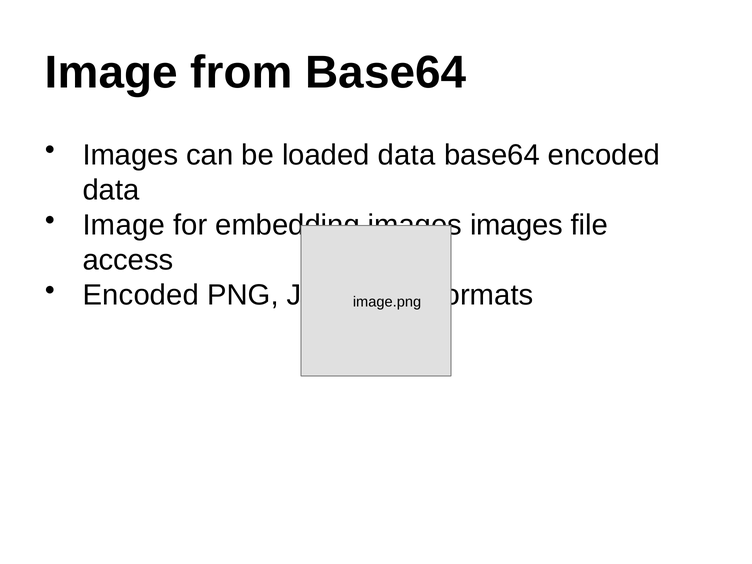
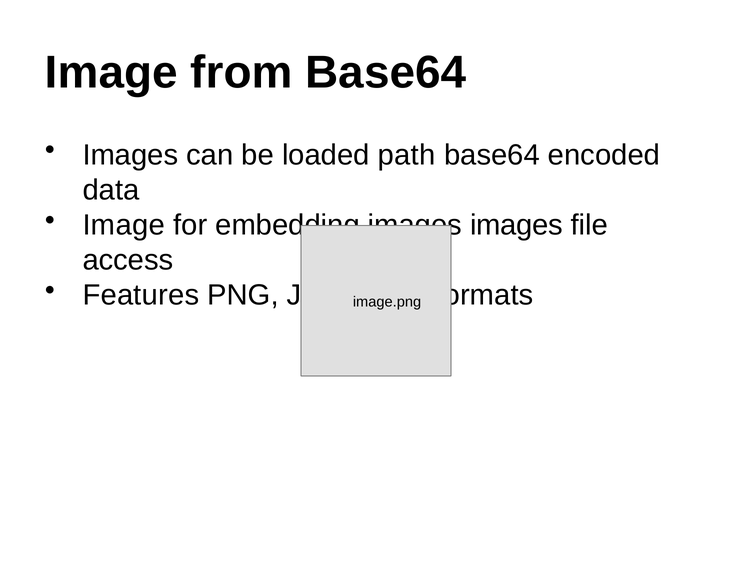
loaded data: data -> path (407, 155)
Encoded: Encoded -> Features (141, 295)
